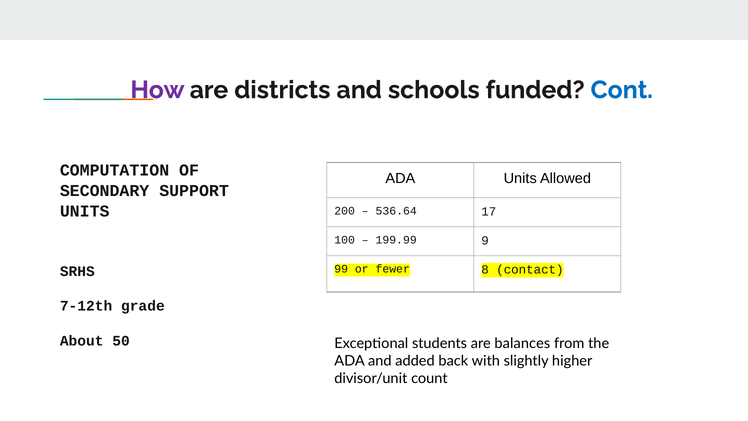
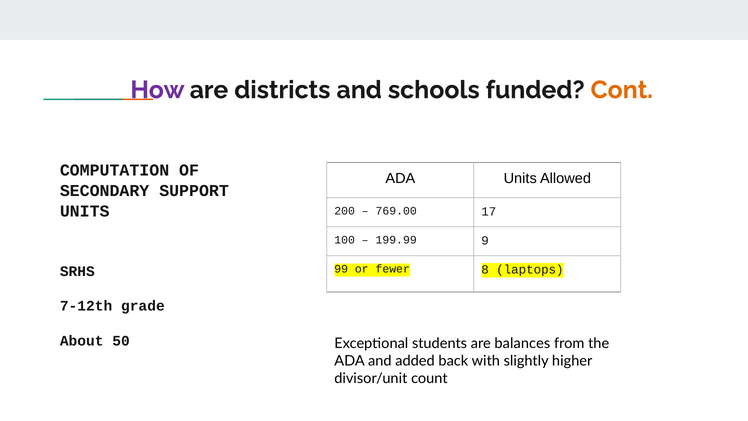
Cont colour: blue -> orange (622, 90)
536.64: 536.64 -> 769.00 (396, 211)
contact: contact -> laptops (530, 269)
